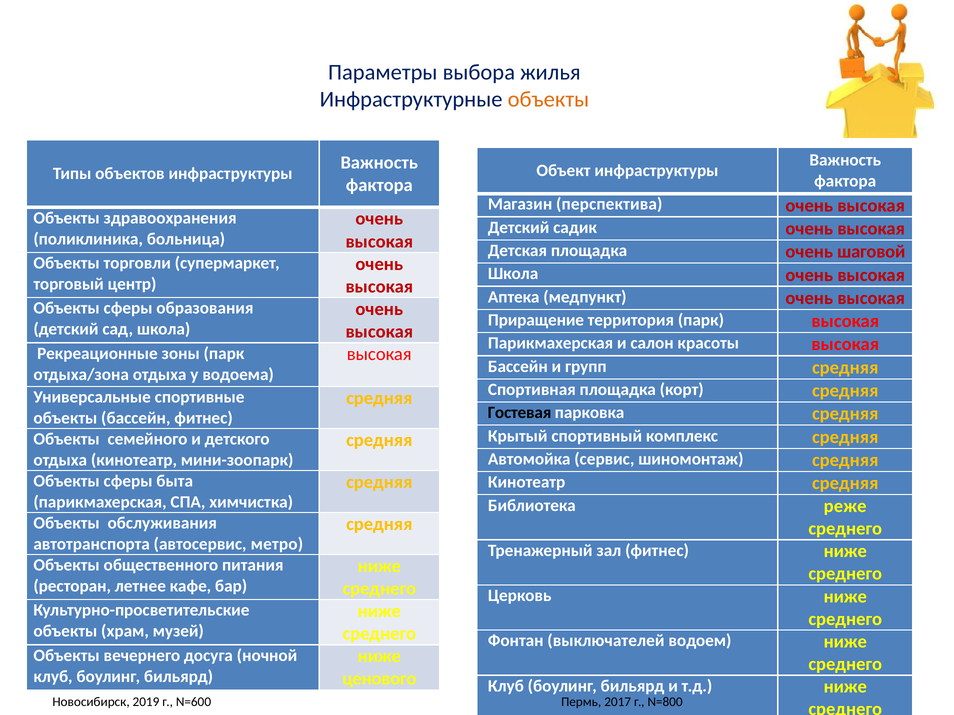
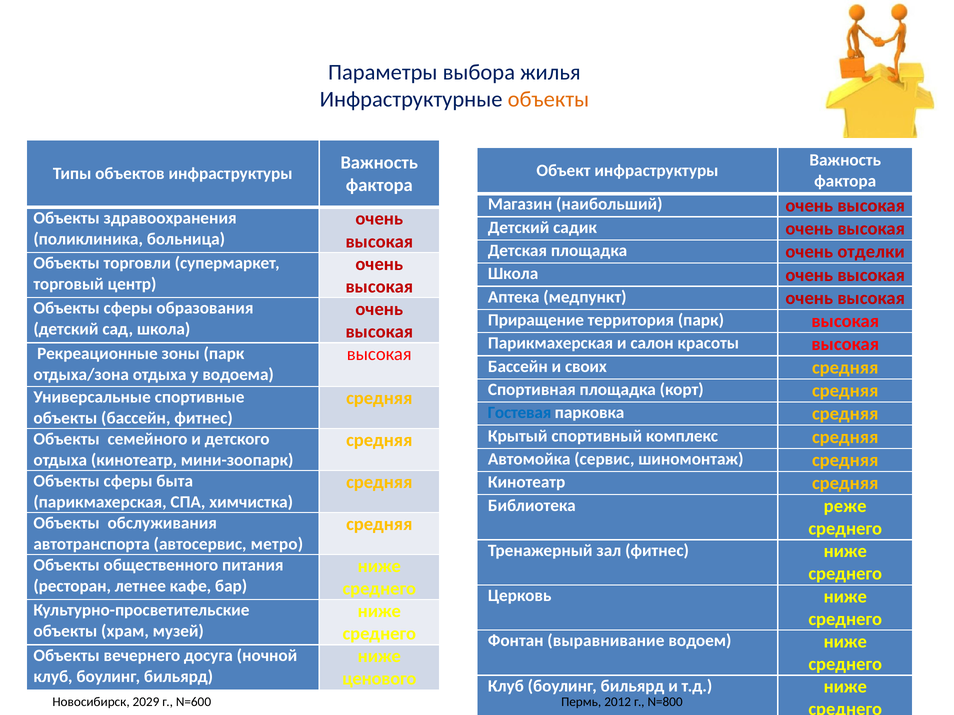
перспектива: перспектива -> наибольший (609, 204)
шаговой: шаговой -> отделки (871, 252)
групп: групп -> своих (586, 367)
Гостевая colour: black -> blue (520, 413)
выключателей: выключателей -> выравнивание (606, 641)
2019: 2019 -> 2029 (146, 702)
2017: 2017 -> 2012 (618, 702)
